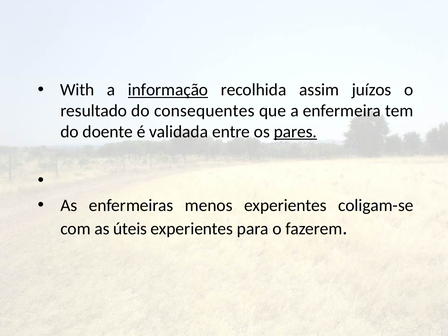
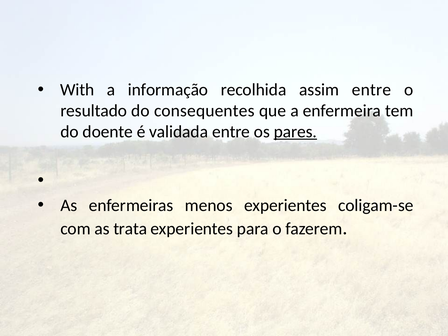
informação underline: present -> none (168, 90)
assim juízos: juízos -> entre (372, 90)
úteis: úteis -> trata (130, 229)
